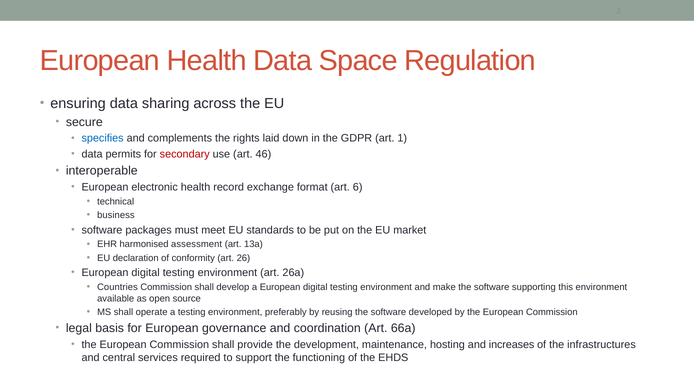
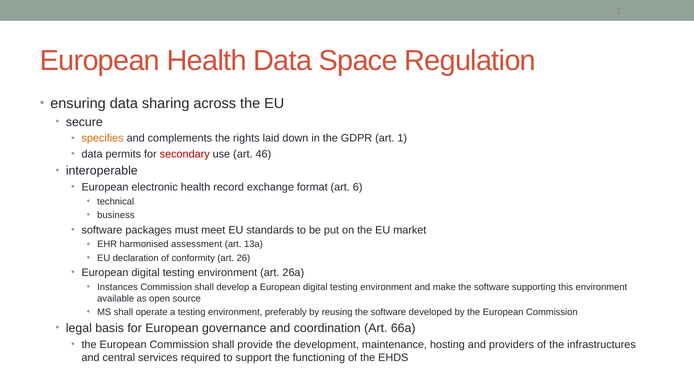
specifies colour: blue -> orange (103, 139)
Countries: Countries -> Instances (117, 287)
increases: increases -> providers (512, 345)
